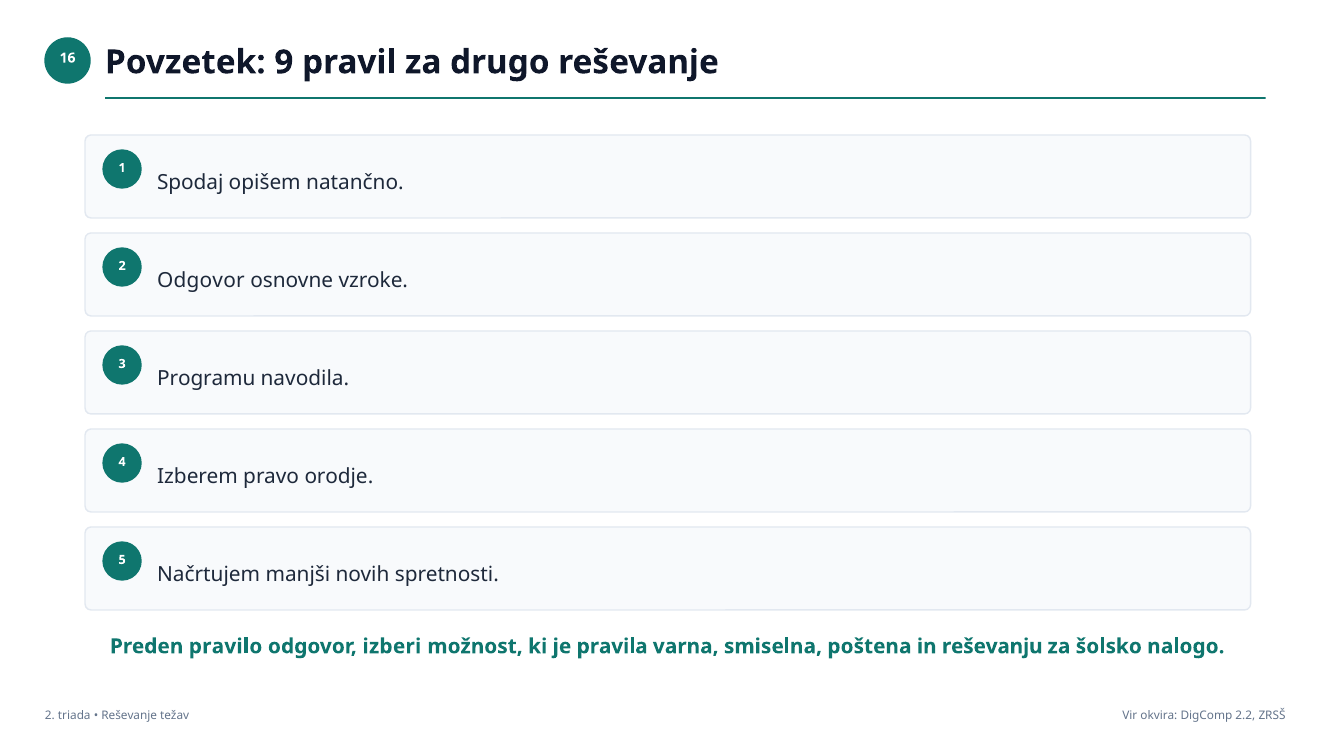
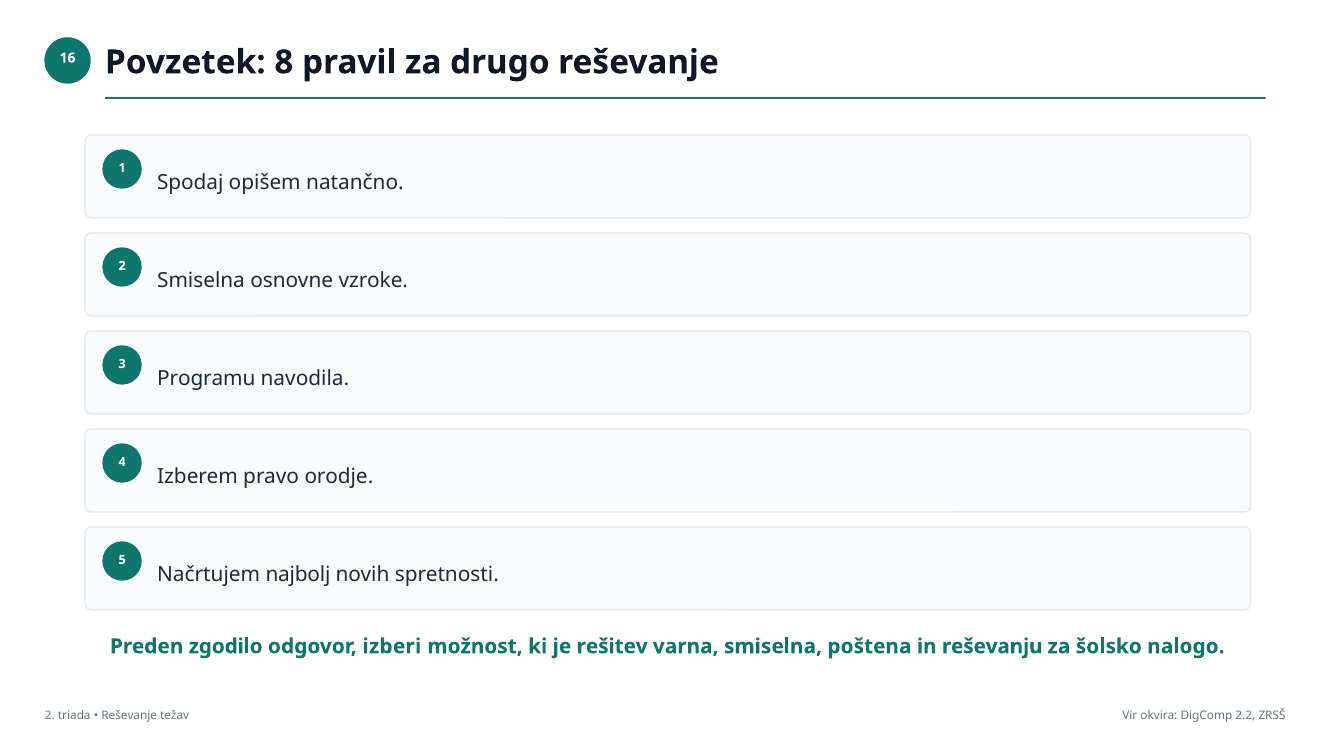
9: 9 -> 8 (284, 62)
Odgovor: Odgovor -> Smiselna (201, 281)
manjši: manjši -> najbolj (298, 575)
pravilo: pravilo -> zgodilo (226, 647)
pravila: pravila -> rešitev (612, 647)
